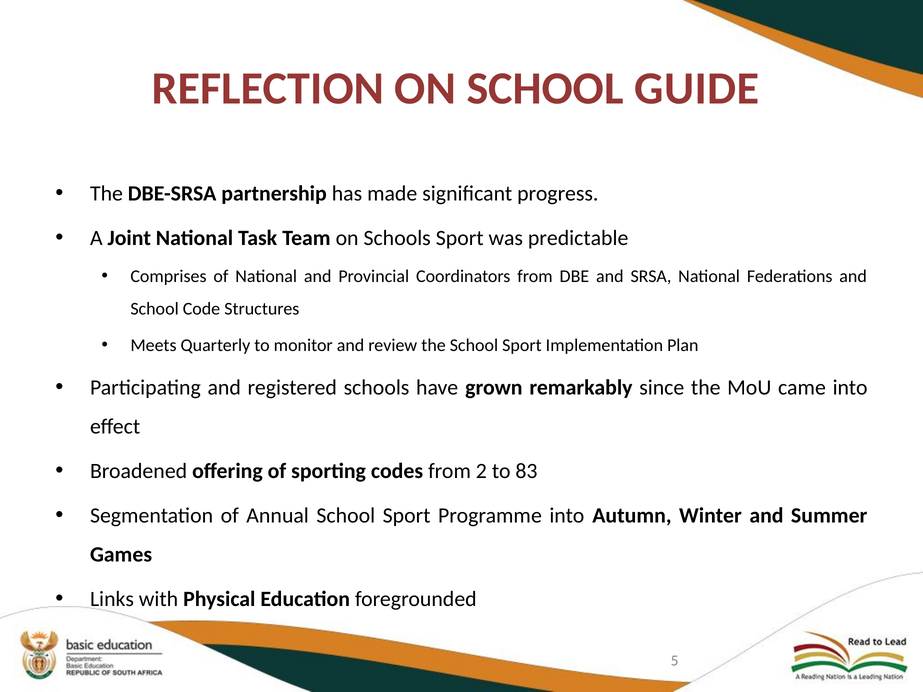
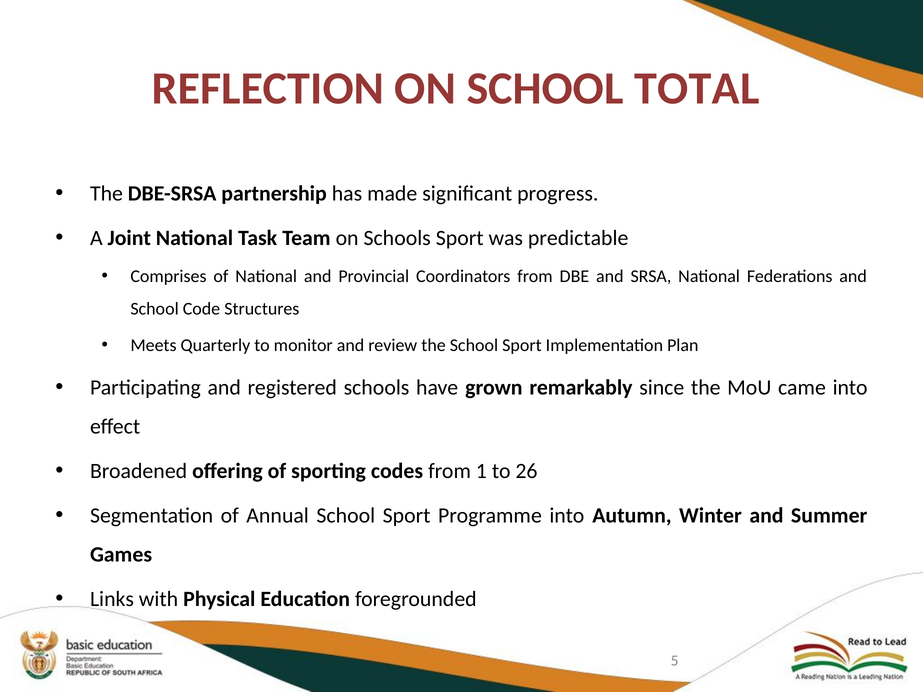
GUIDE: GUIDE -> TOTAL (697, 89)
2: 2 -> 1 (481, 471)
83: 83 -> 26 (526, 471)
